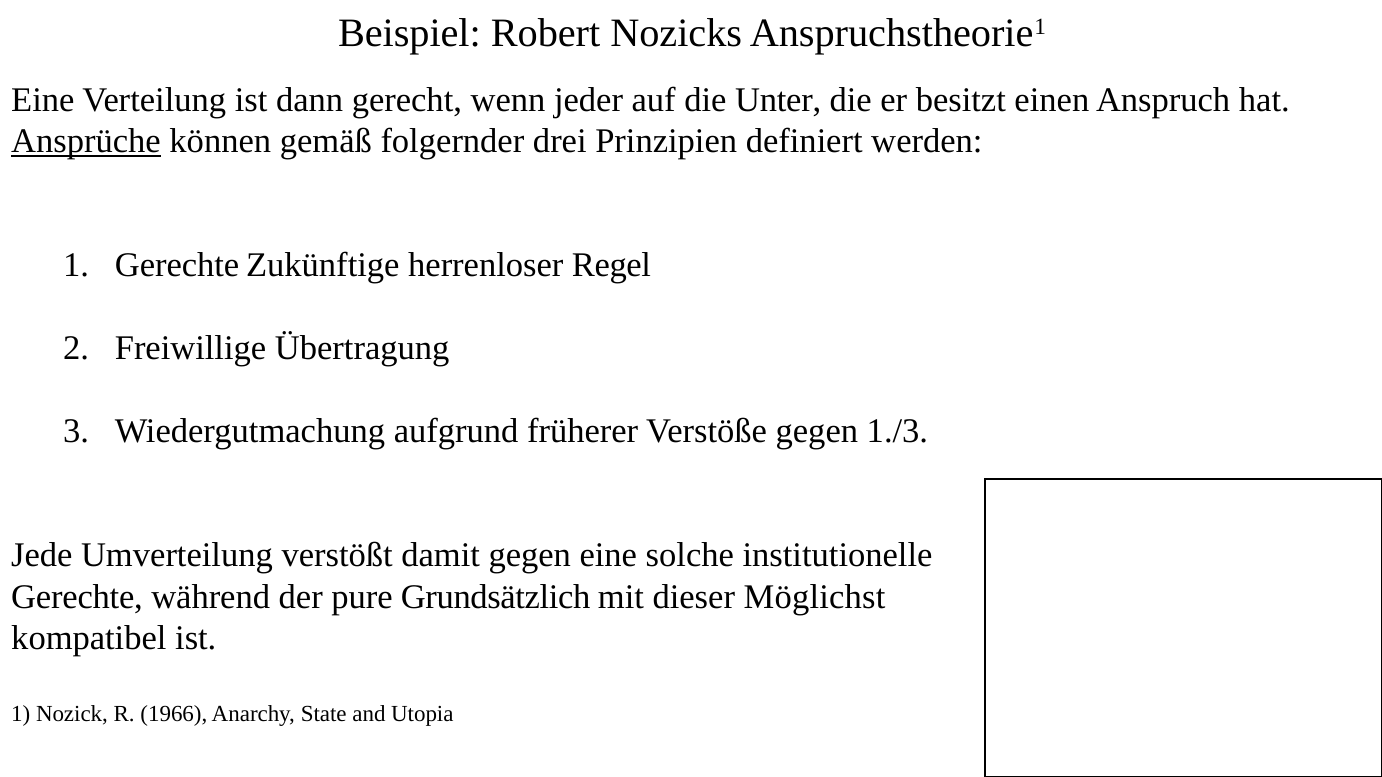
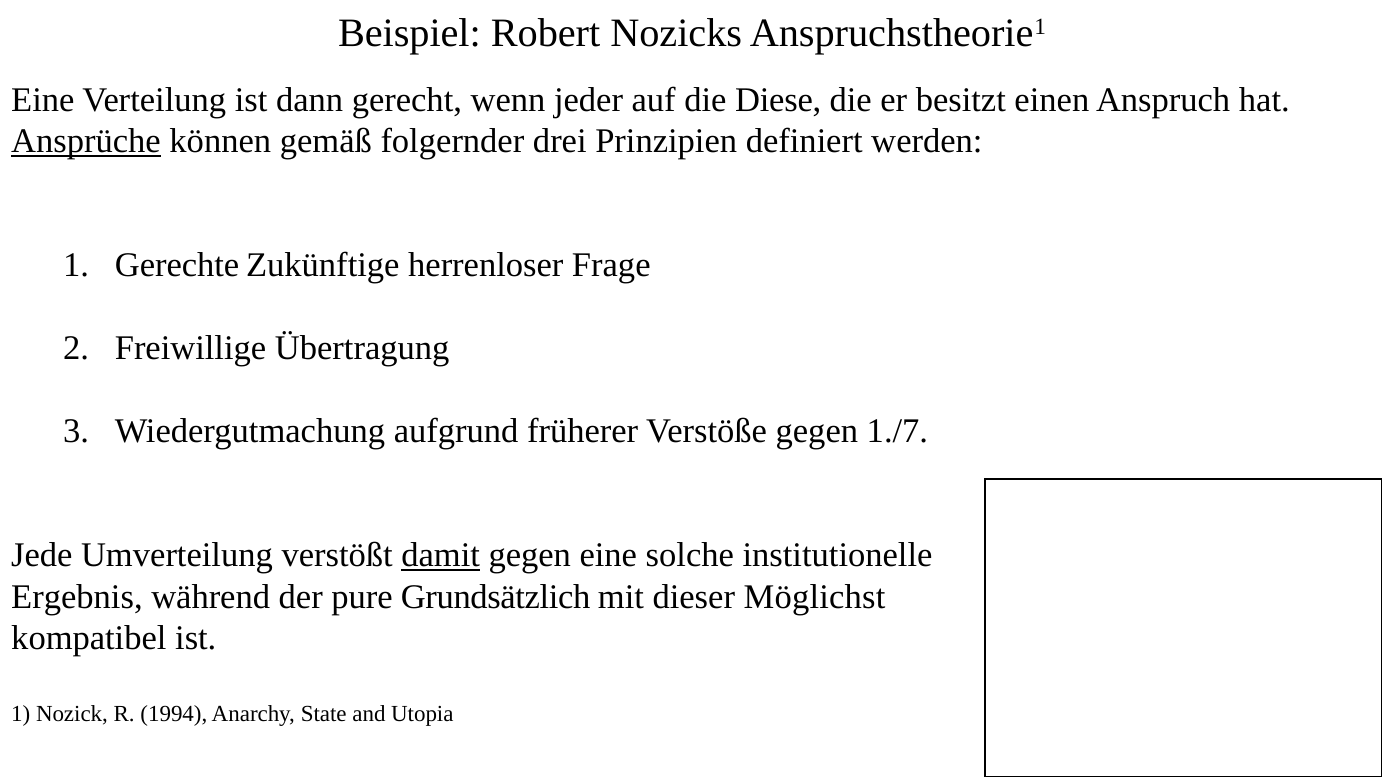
Unter: Unter -> Diese (778, 100)
Regel: Regel -> Frage (611, 266)
1./3: 1./3 -> 1./7 (897, 431)
damit underline: none -> present (441, 556)
Gerechte: Gerechte -> Ergebnis (77, 597)
1966: 1966 -> 1994 (174, 714)
